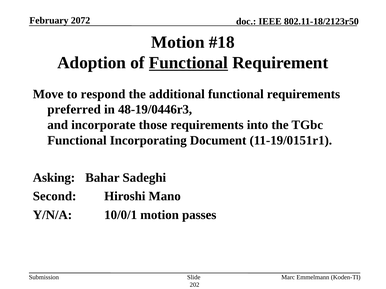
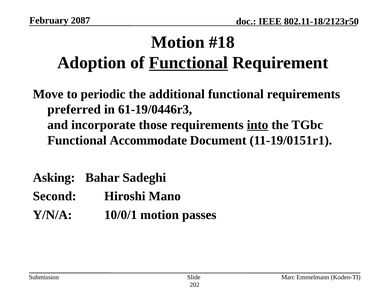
2072: 2072 -> 2087 (81, 20)
respond: respond -> periodic (103, 94)
48-19/0446r3: 48-19/0446r3 -> 61-19/0446r3 (155, 110)
into underline: none -> present (258, 125)
Incorporating: Incorporating -> Accommodate (148, 141)
